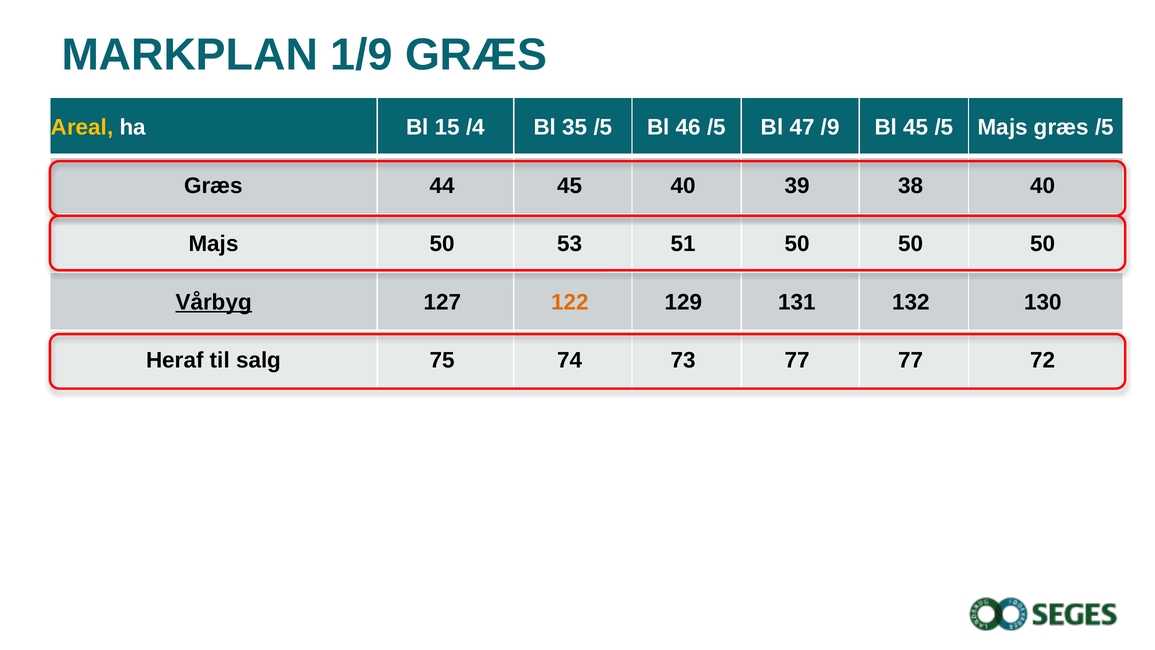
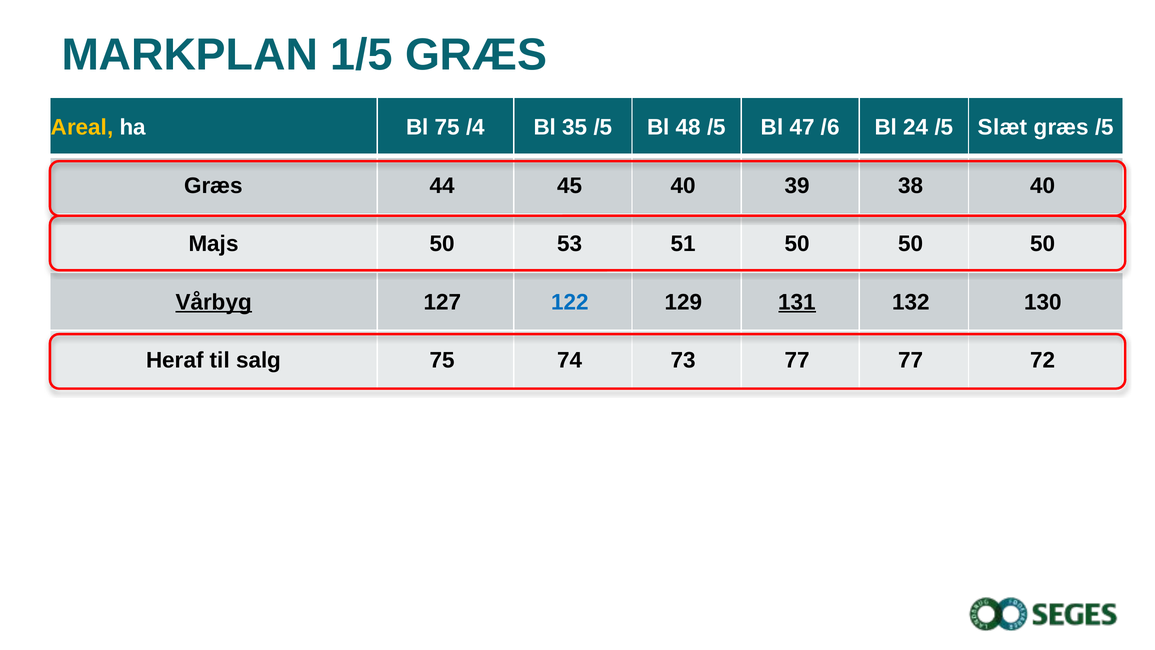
1/9: 1/9 -> 1/5 (362, 55)
Bl 15: 15 -> 75 (447, 127)
46: 46 -> 48 (688, 127)
/9: /9 -> /6 (830, 127)
Bl 45: 45 -> 24 (916, 127)
/5 Majs: Majs -> Slæt (1003, 127)
122 colour: orange -> blue (570, 302)
131 underline: none -> present (797, 302)
